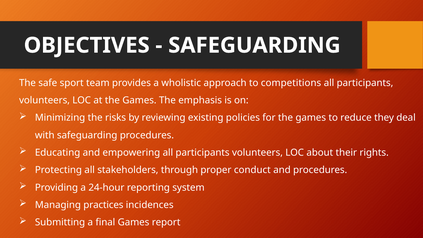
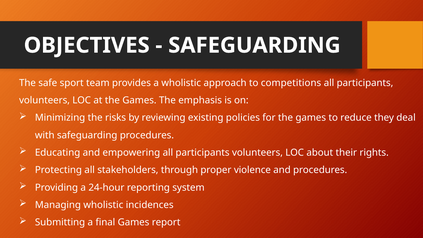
conduct: conduct -> violence (252, 170)
Managing practices: practices -> wholistic (103, 205)
